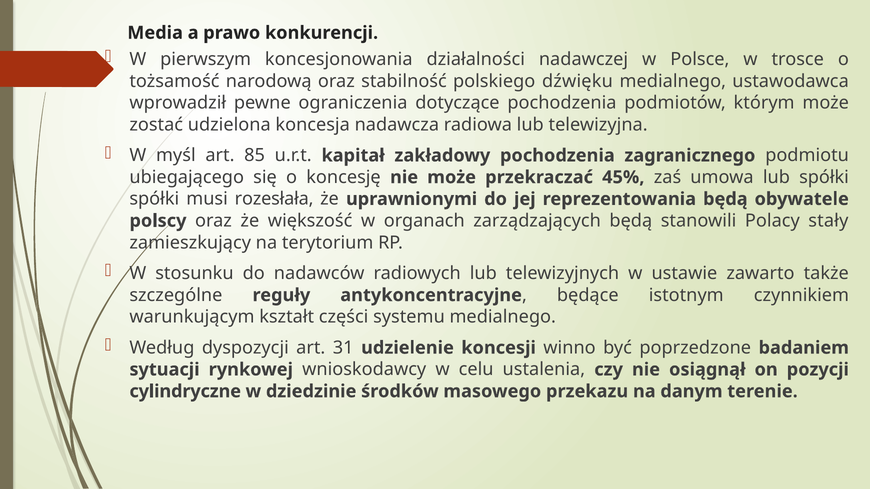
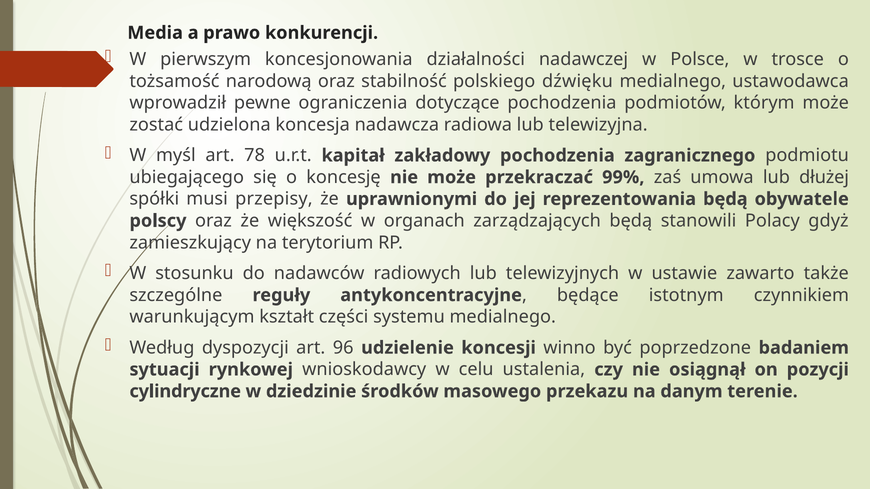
85: 85 -> 78 (255, 156)
45%: 45% -> 99% (623, 177)
lub spółki: spółki -> dłużej (824, 177)
rozesłała: rozesłała -> przepisy (274, 199)
stały: stały -> gdyż (828, 221)
31: 31 -> 96 (343, 348)
